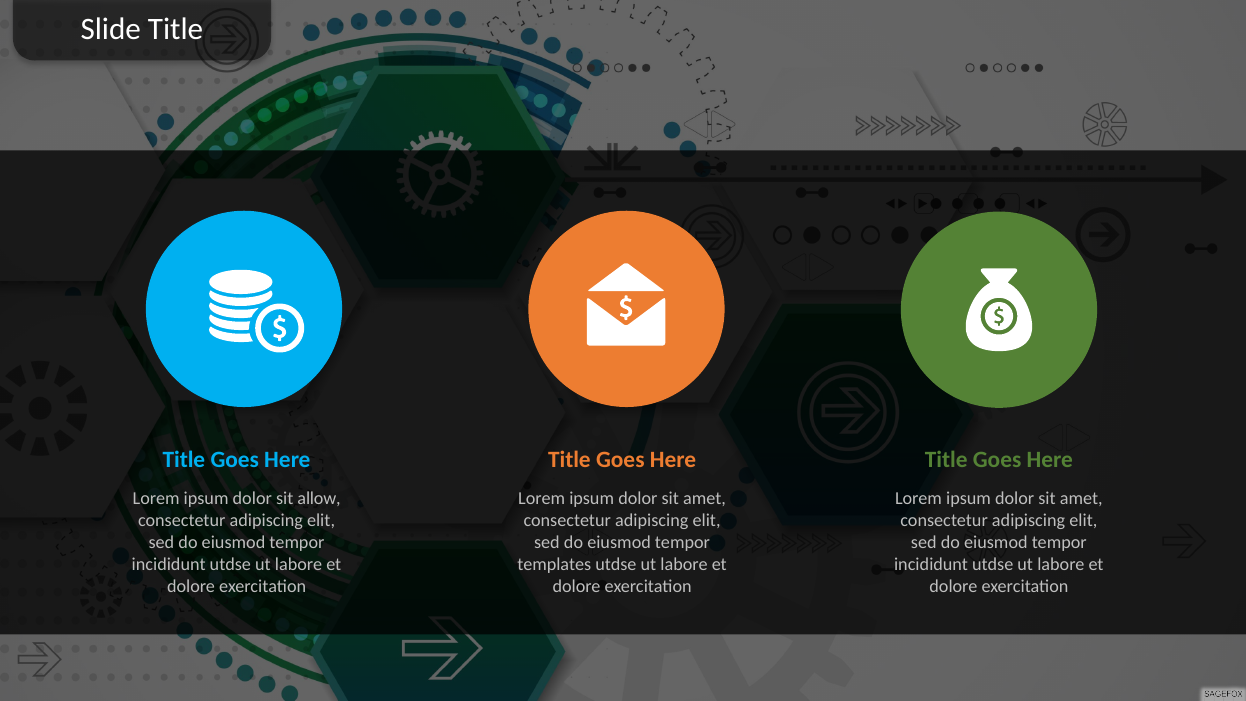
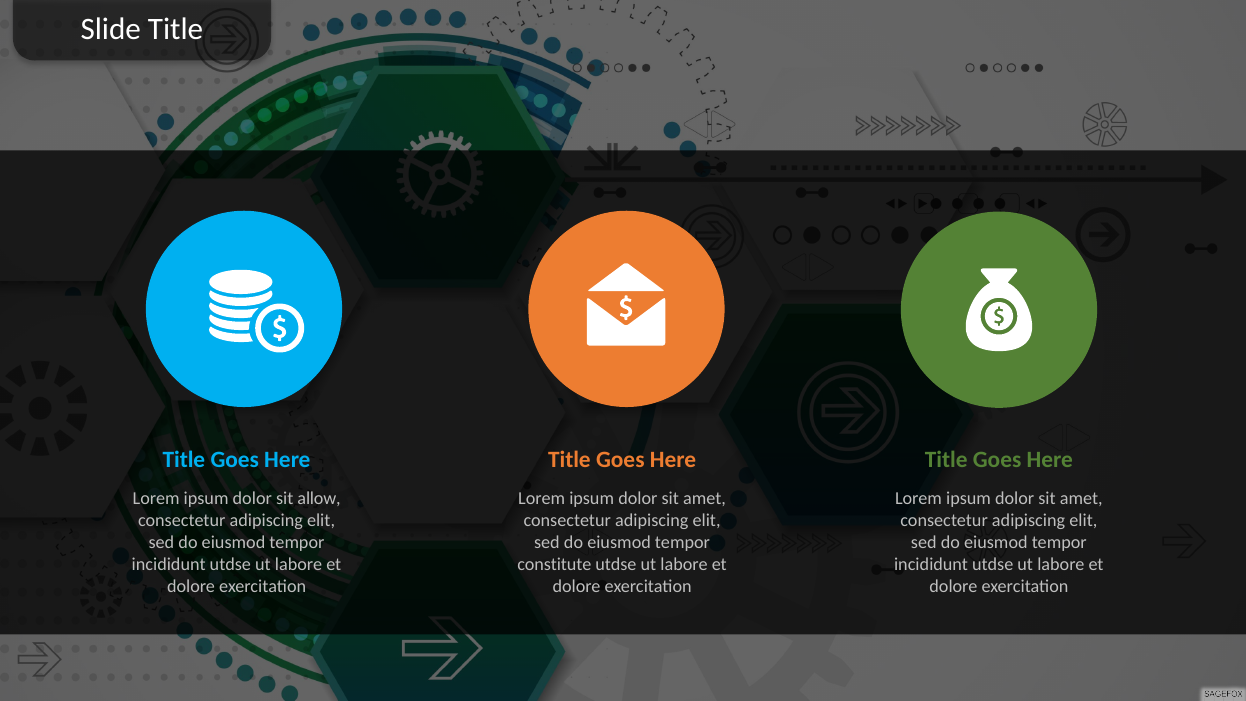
templates: templates -> constitute (554, 564)
